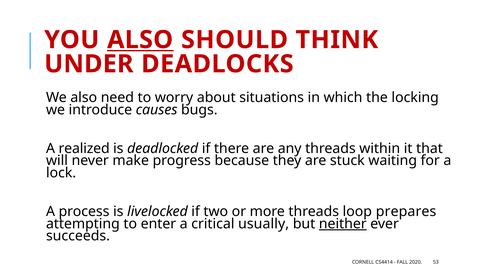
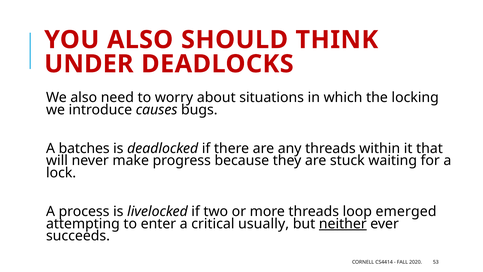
ALSO underline: present -> none (140, 40)
realized: realized -> batches (84, 148)
prepares: prepares -> emerged (406, 211)
